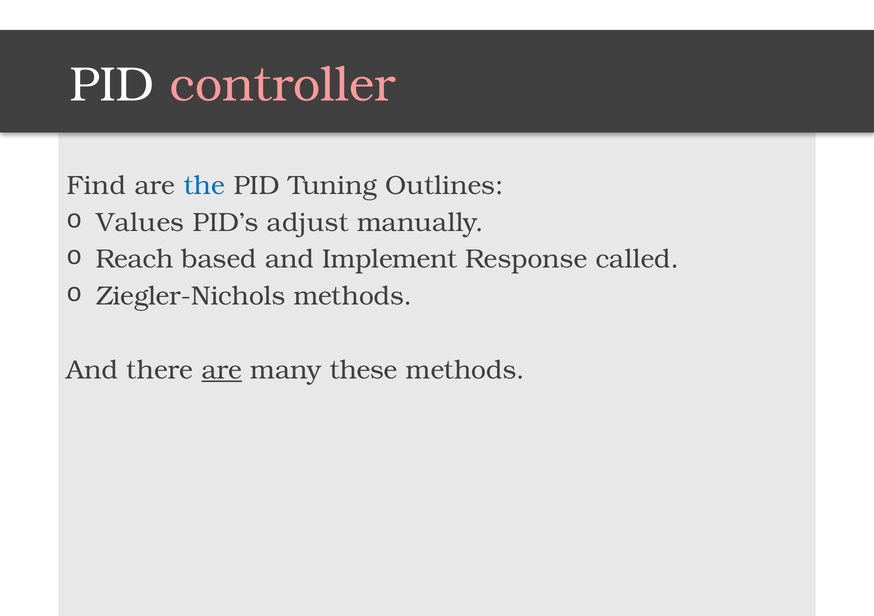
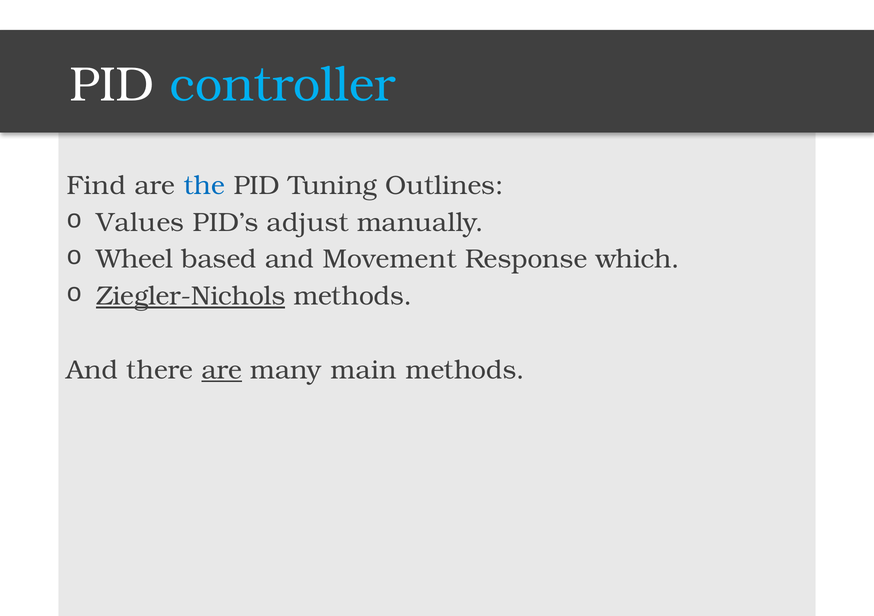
controller colour: pink -> light blue (283, 85)
Reach: Reach -> Wheel (135, 259)
Implement: Implement -> Movement (390, 259)
called: called -> which (638, 259)
Ziegler-Nichols underline: none -> present (191, 296)
these: these -> main (364, 370)
